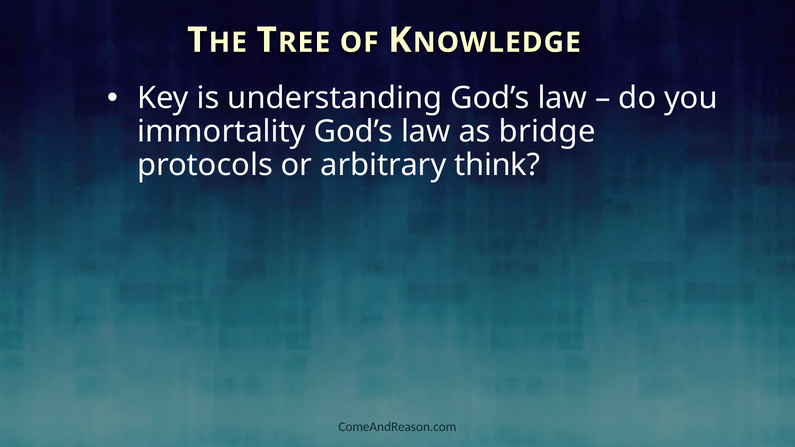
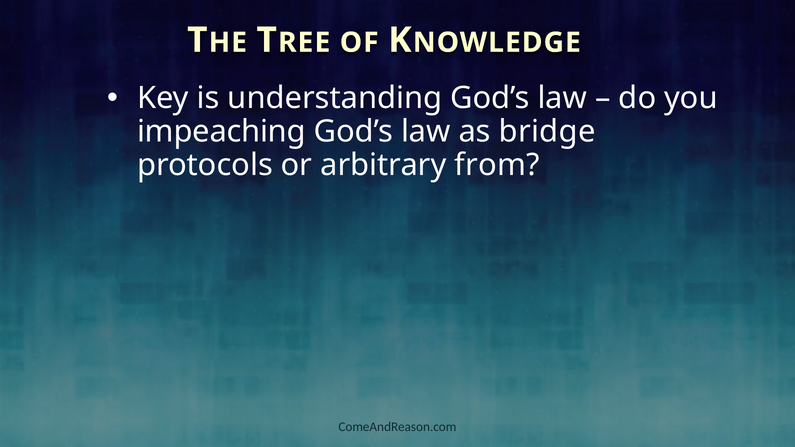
immortality: immortality -> impeaching (222, 132)
think: think -> from (497, 165)
